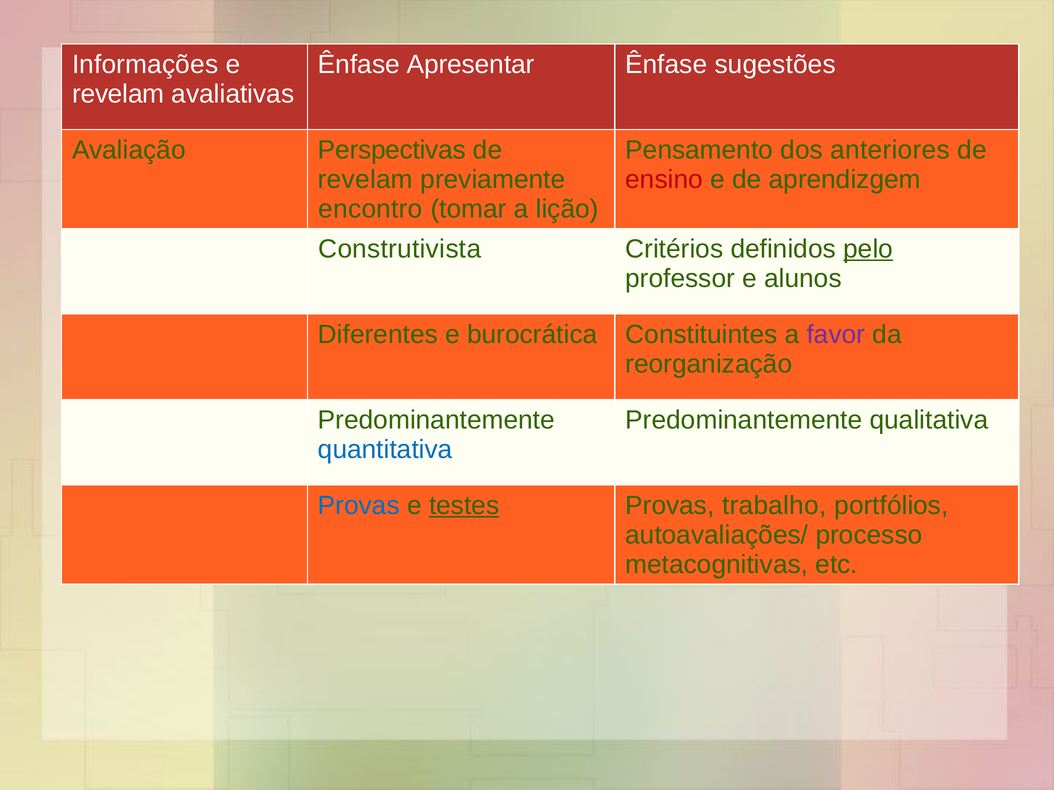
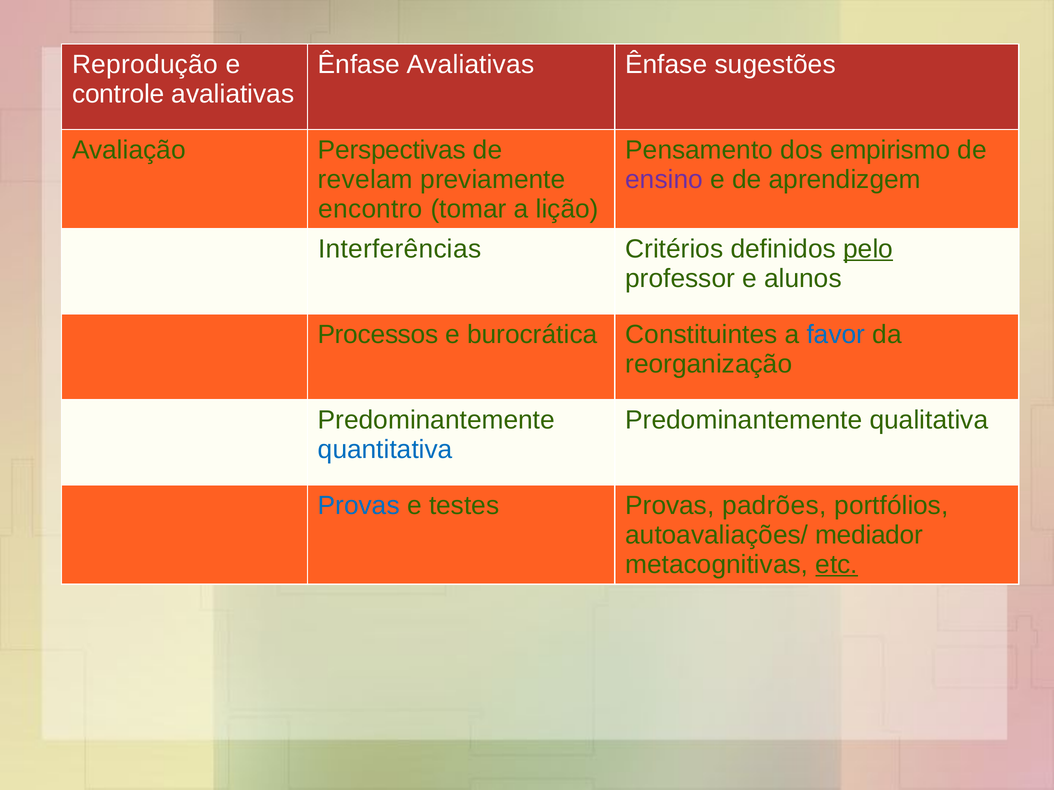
Informações: Informações -> Reprodução (145, 64)
Ênfase Apresentar: Apresentar -> Avaliativas (470, 64)
revelam: revelam -> controle (118, 94)
anteriores: anteriores -> empirismo (890, 150)
ensino colour: red -> purple (664, 179)
Construtivista: Construtivista -> Interferências (400, 249)
Diferentes: Diferentes -> Processos (378, 335)
favor colour: purple -> blue (836, 335)
testes underline: present -> none (464, 506)
trabalho: trabalho -> padrões (774, 506)
processo: processo -> mediador (869, 535)
etc underline: none -> present (837, 565)
